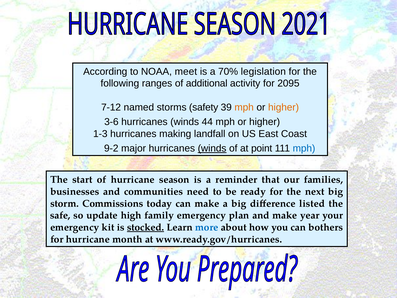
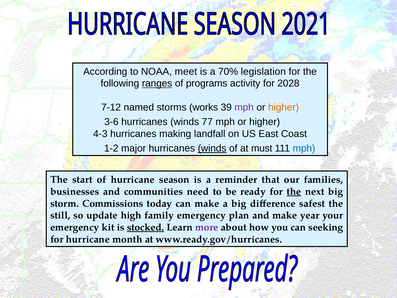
ranges underline: none -> present (157, 83)
additional: additional -> programs (207, 83)
2095: 2095 -> 2028 (288, 83)
safety: safety -> works (204, 107)
mph colour: orange -> purple (244, 107)
44: 44 -> 77 (207, 122)
1-3: 1-3 -> 4-3 (100, 134)
9-2: 9-2 -> 1-2 (111, 148)
point: point -> must (262, 148)
the underline: none -> present (294, 191)
listed: listed -> safest (312, 203)
safe: safe -> still (60, 215)
more colour: blue -> purple (207, 227)
bothers: bothers -> seeking (326, 227)
